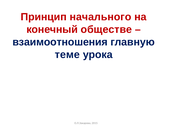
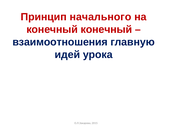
конечный обществе: обществе -> конечный (106, 29)
теме: теме -> идей (67, 55)
